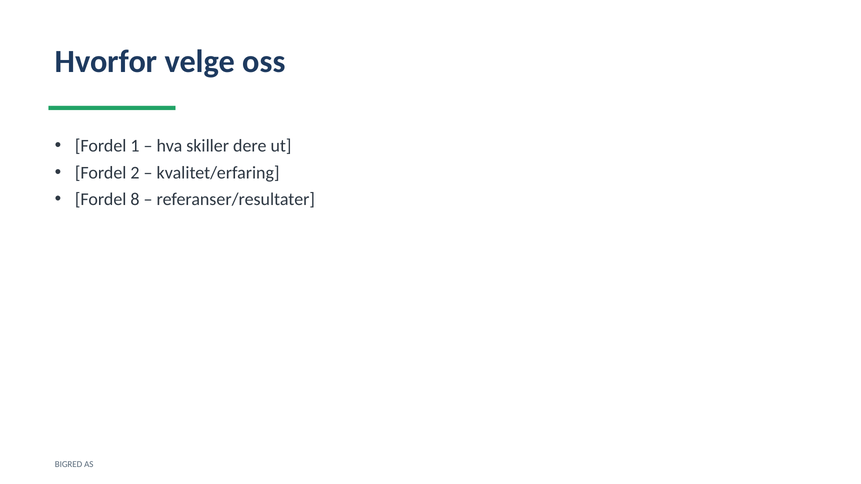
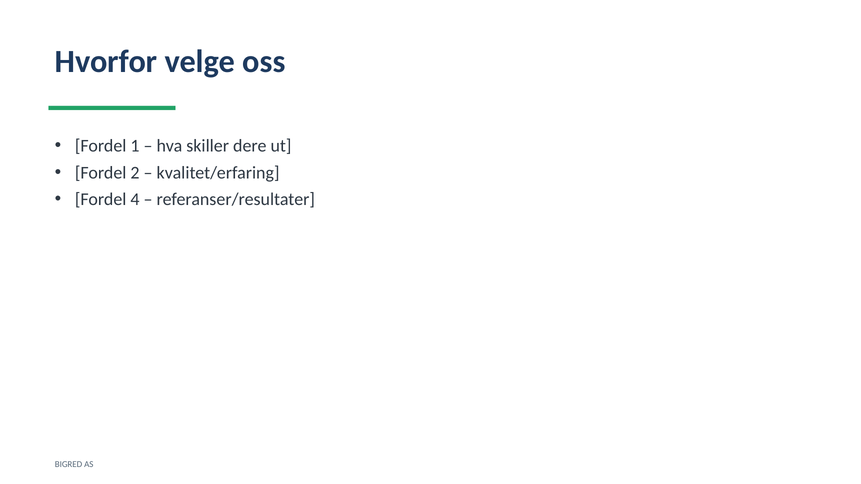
8: 8 -> 4 (135, 200)
